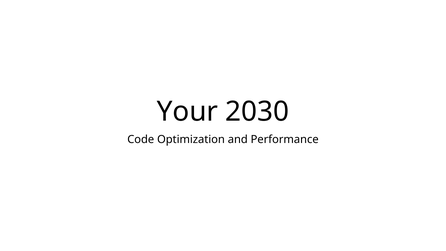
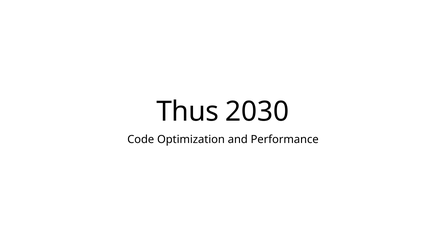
Your: Your -> Thus (188, 111)
